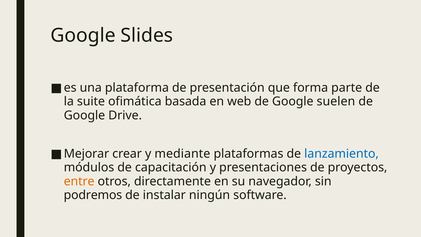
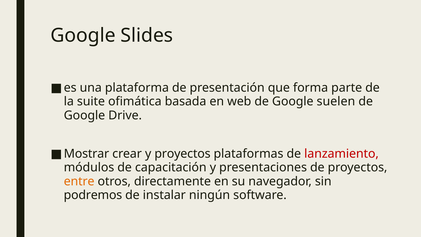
Mejorar: Mejorar -> Mostrar (86, 154)
y mediante: mediante -> proyectos (183, 154)
lanzamiento colour: blue -> red (341, 154)
